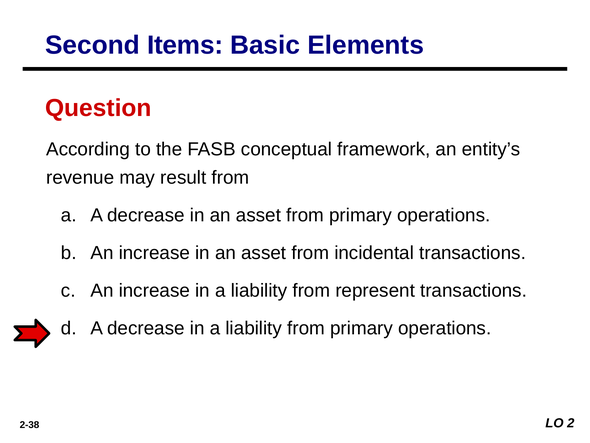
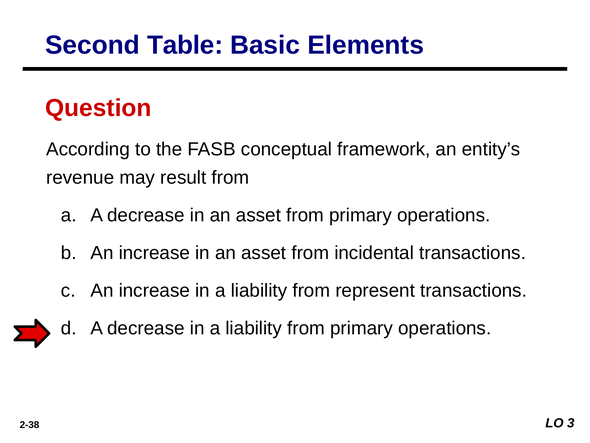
Items: Items -> Table (185, 45)
2: 2 -> 3 (571, 423)
